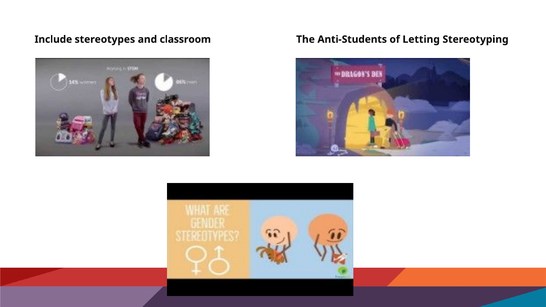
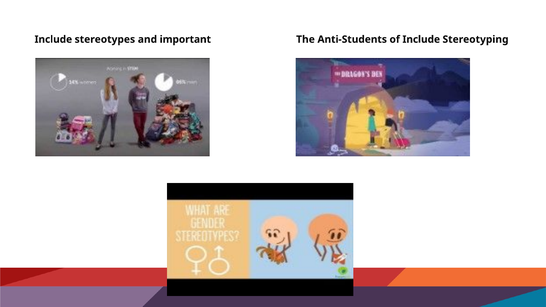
classroom: classroom -> important (185, 39)
of Letting: Letting -> Include (421, 39)
